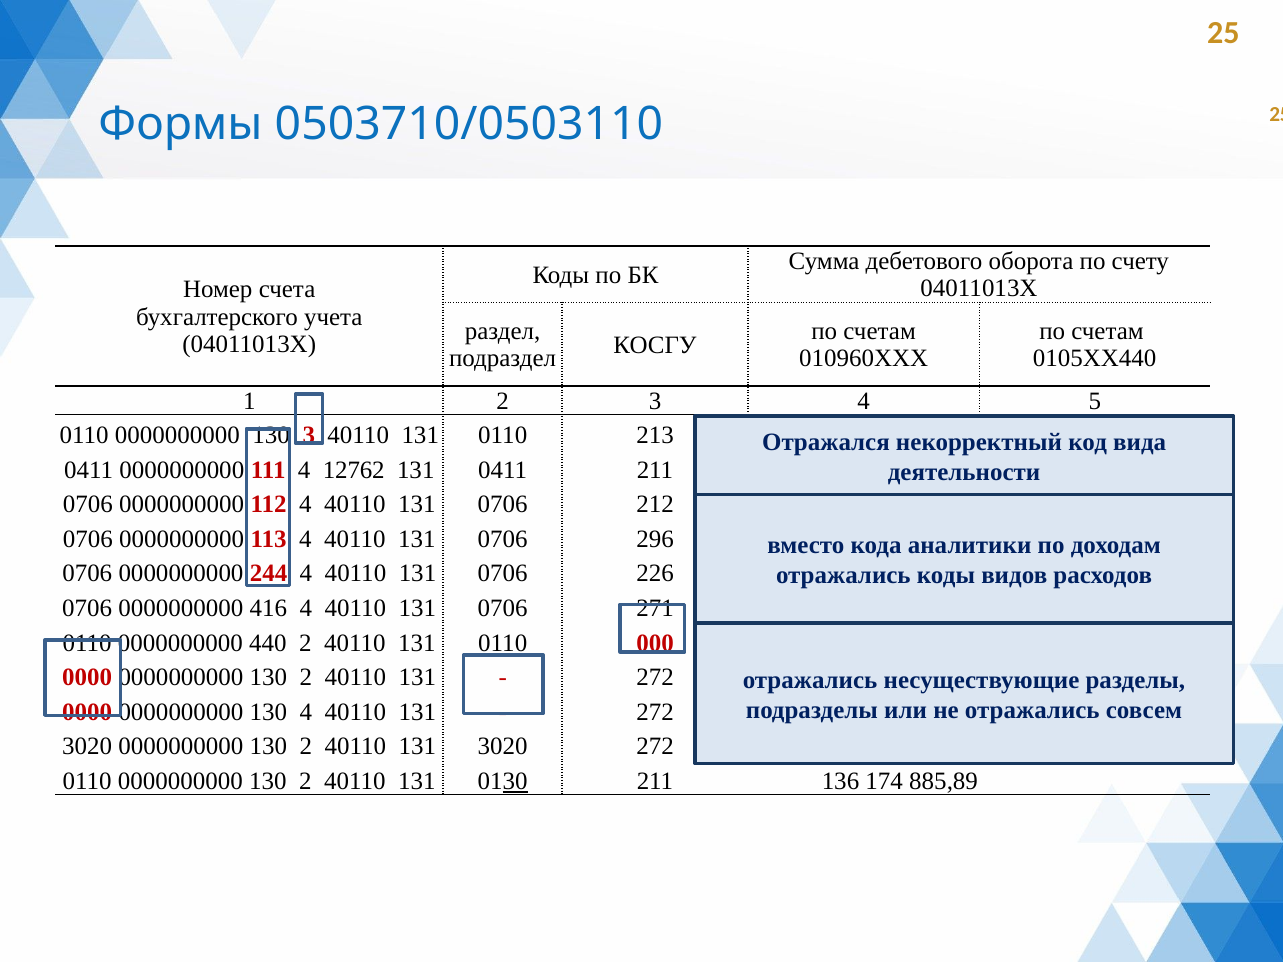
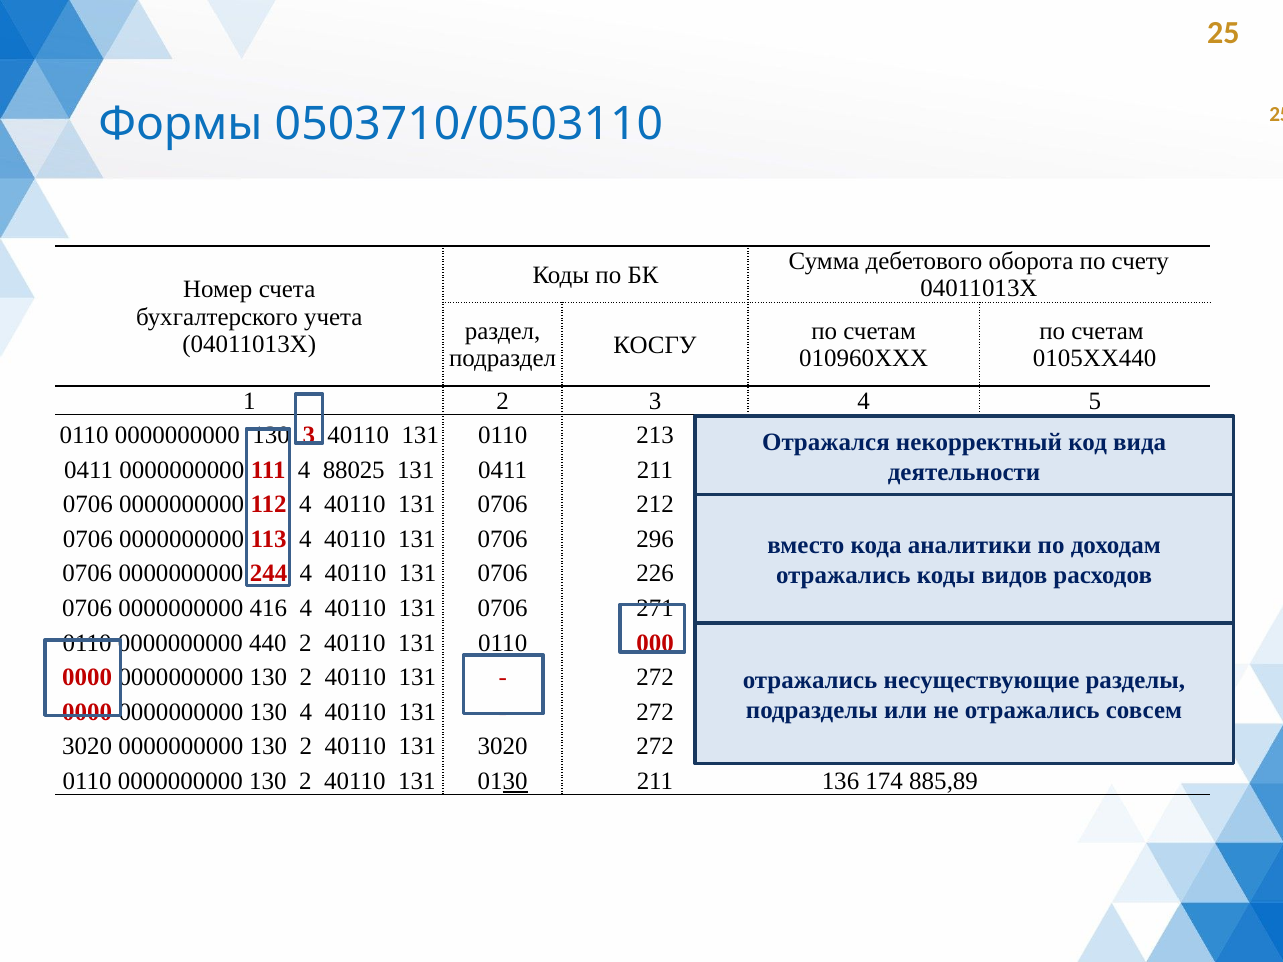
12762: 12762 -> 88025 (354, 470)
